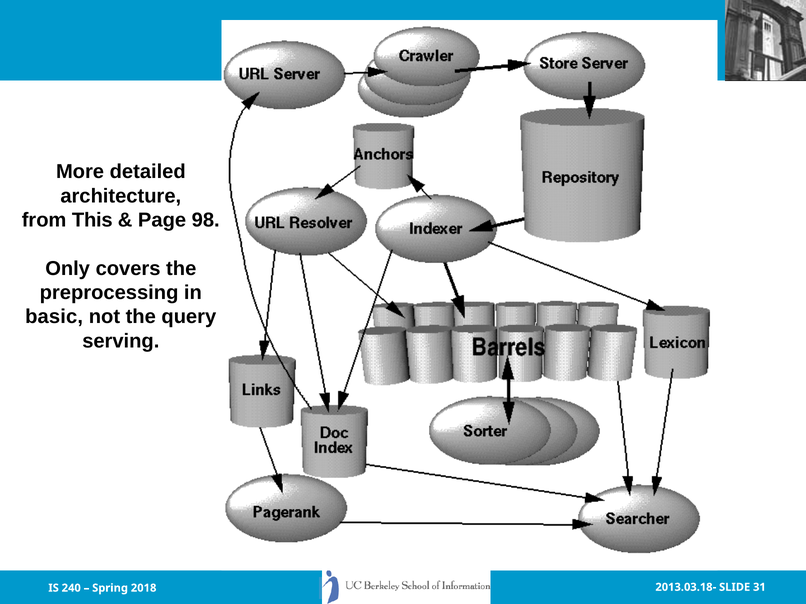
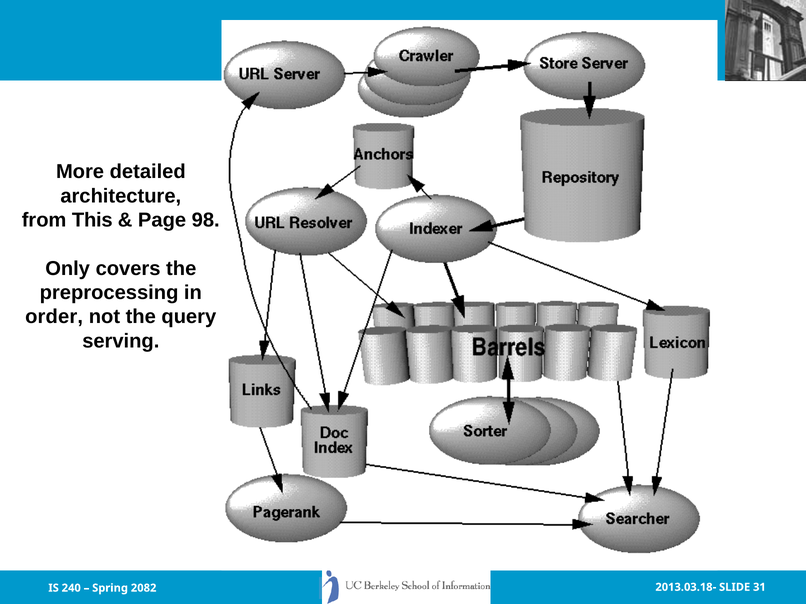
basic: basic -> order (54, 317)
2018: 2018 -> 2082 (144, 588)
